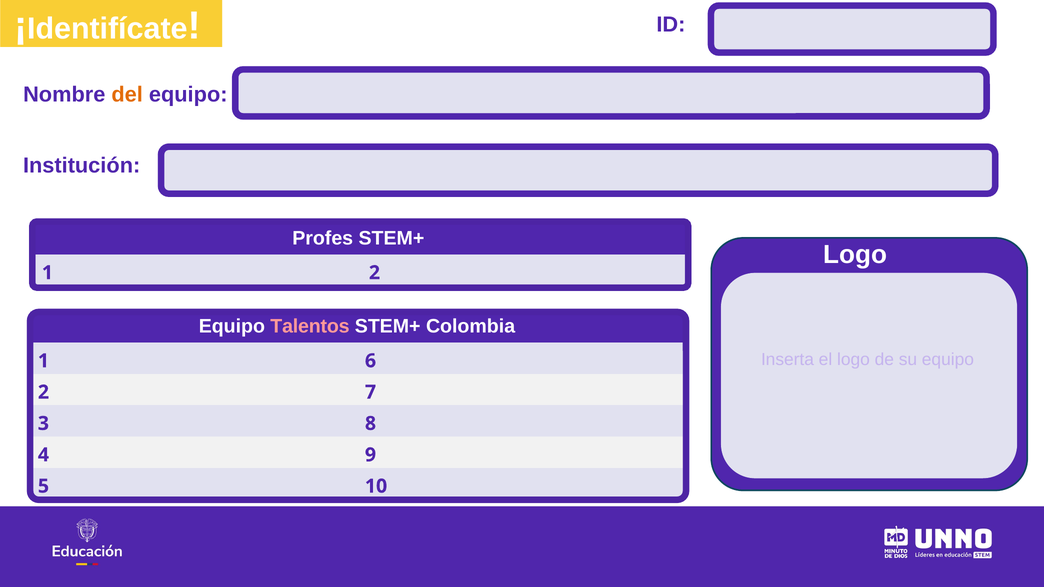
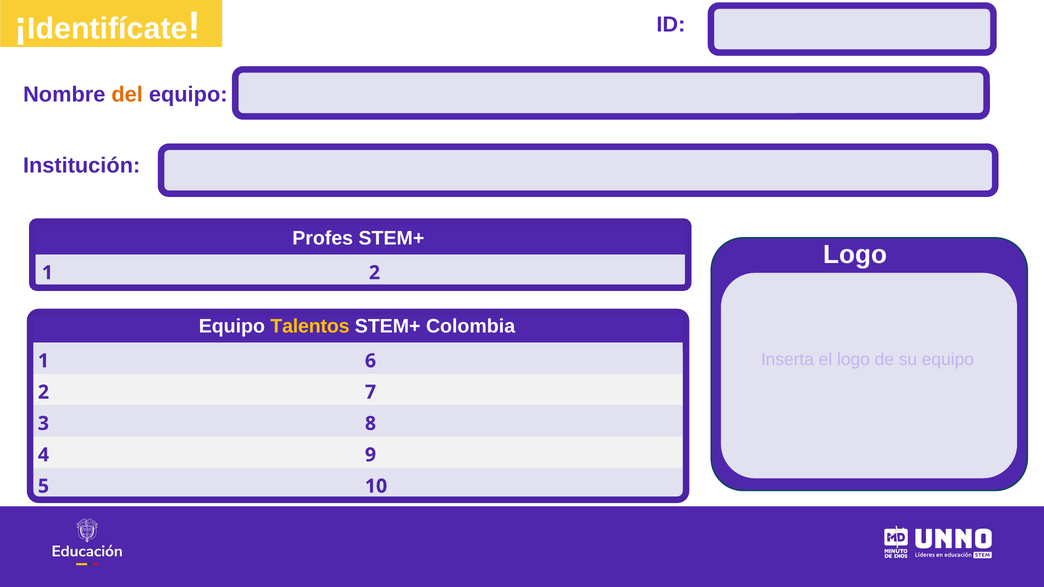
Talentos colour: pink -> yellow (310, 327)
